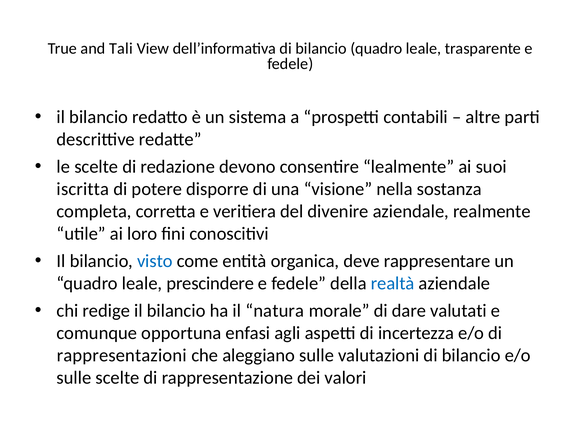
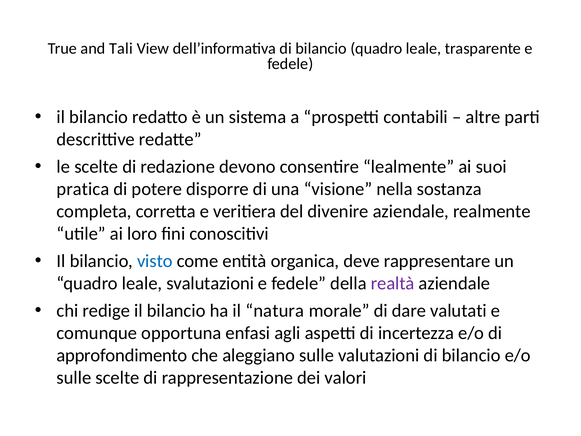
iscritta: iscritta -> pratica (83, 189)
prescindere: prescindere -> svalutazioni (210, 283)
realtà colour: blue -> purple (393, 283)
rappresentazioni: rappresentazioni -> approfondimento (122, 355)
